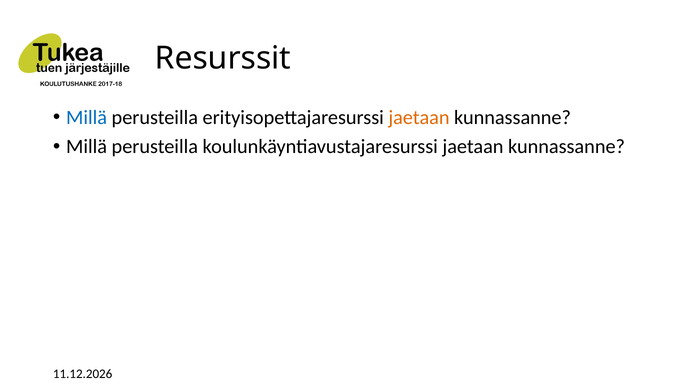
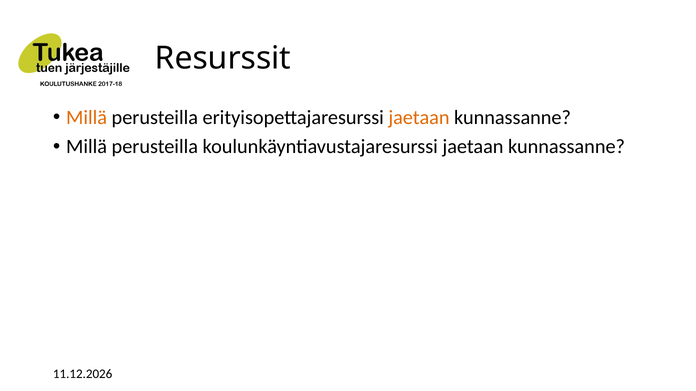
Millä colour: blue -> orange (87, 118)
